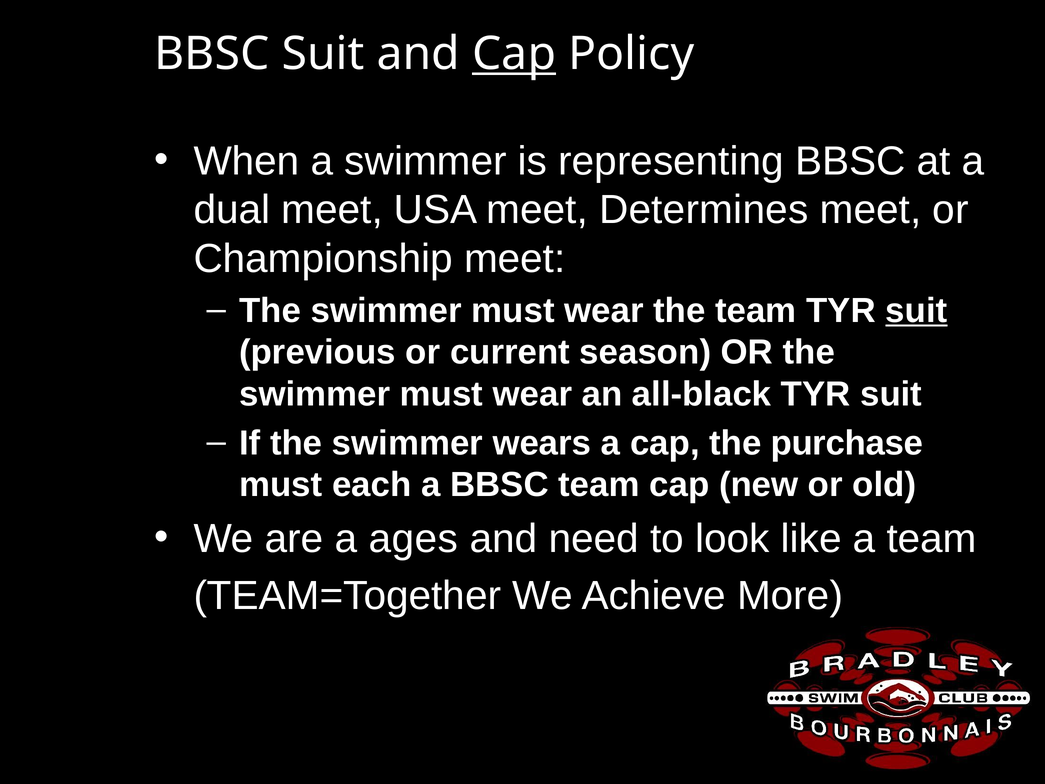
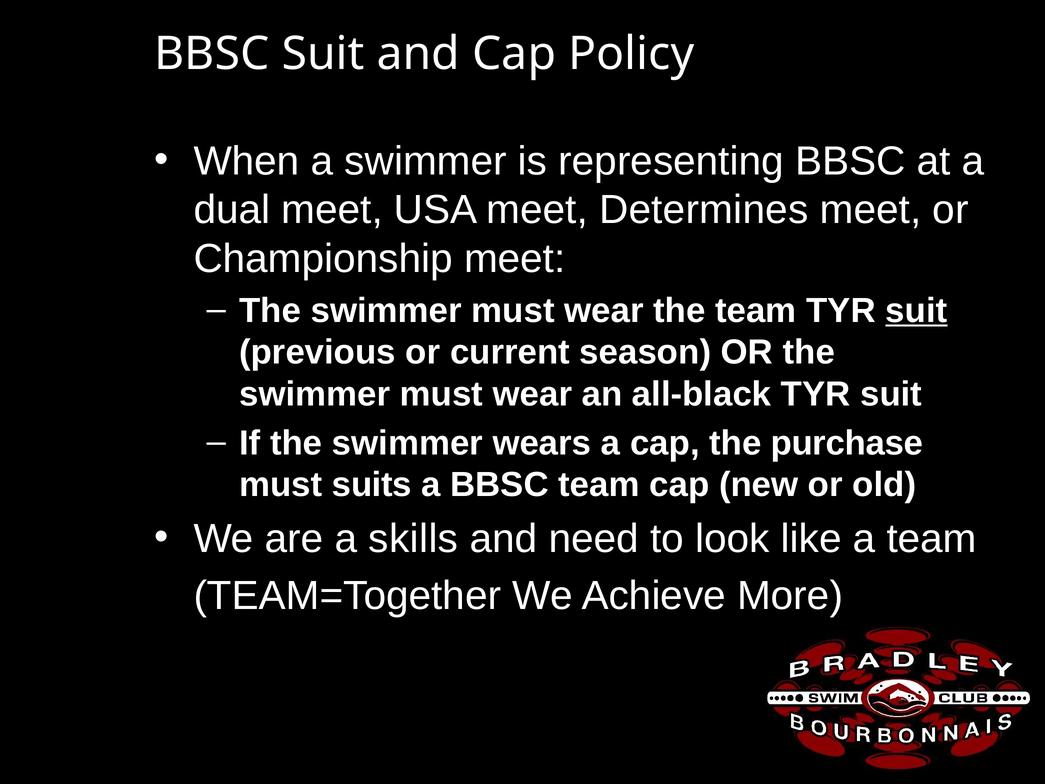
Cap underline: present -> none (514, 54)
each: each -> suits (372, 485)
ages: ages -> skills (413, 539)
